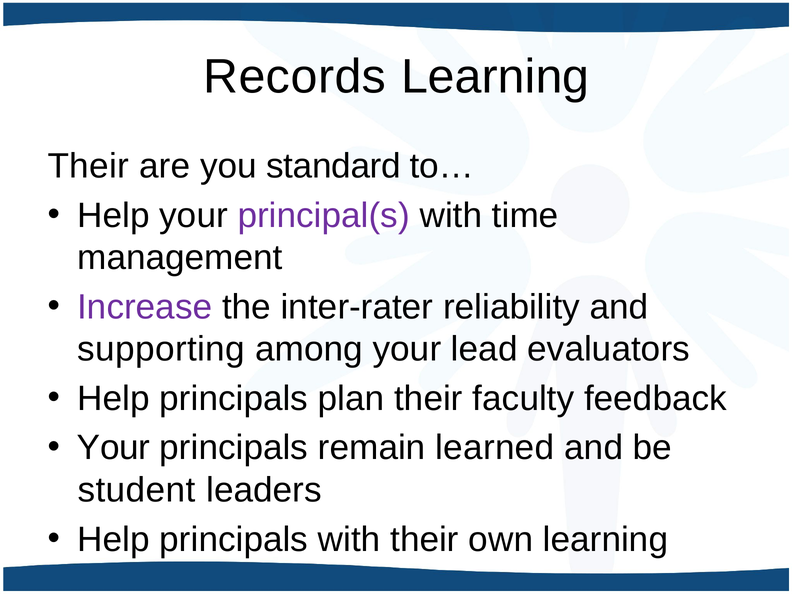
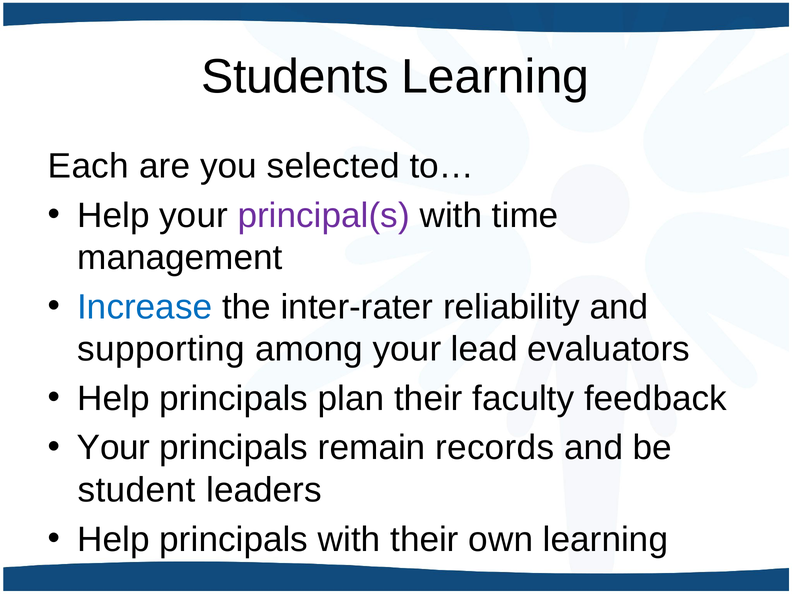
Records: Records -> Students (295, 77)
Their: Their -> Each (88, 166)
standard: standard -> selected (333, 166)
Increase colour: purple -> blue (145, 307)
learned: learned -> records (495, 448)
